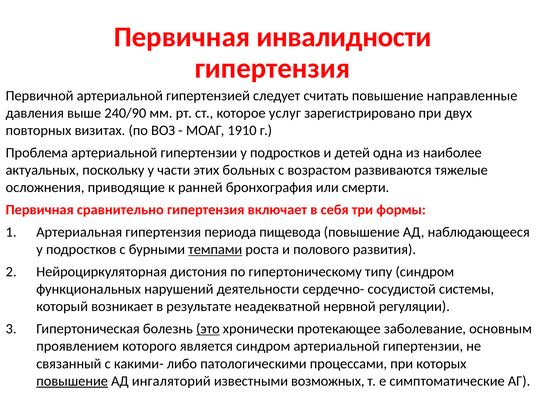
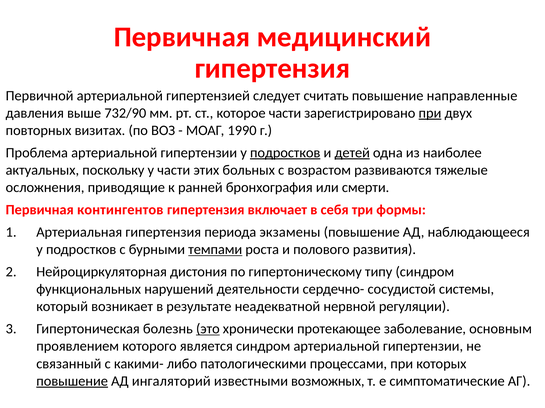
инвалидности: инвалидности -> медицинский (344, 37)
240/90: 240/90 -> 732/90 (125, 113)
которое услуг: услуг -> части (285, 113)
при underline: none -> present (430, 113)
1910: 1910 -> 1990 (242, 131)
подростков underline: none -> present (285, 153)
детей underline: none -> present (352, 153)
сравнительно: сравнительно -> контингентов (120, 210)
пищевода: пищевода -> экзамены (290, 232)
